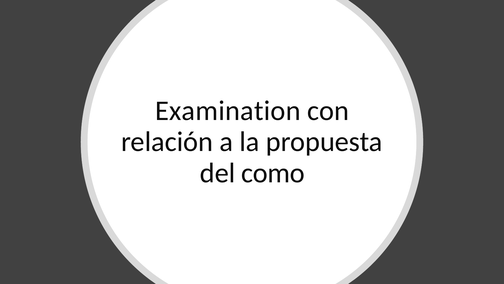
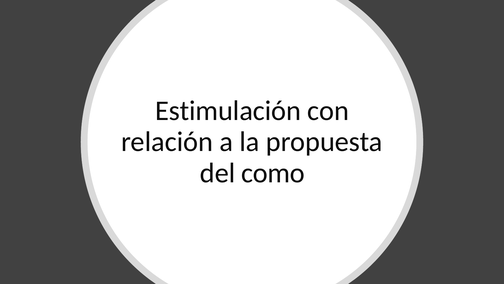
Examination: Examination -> Estimulación (228, 111)
